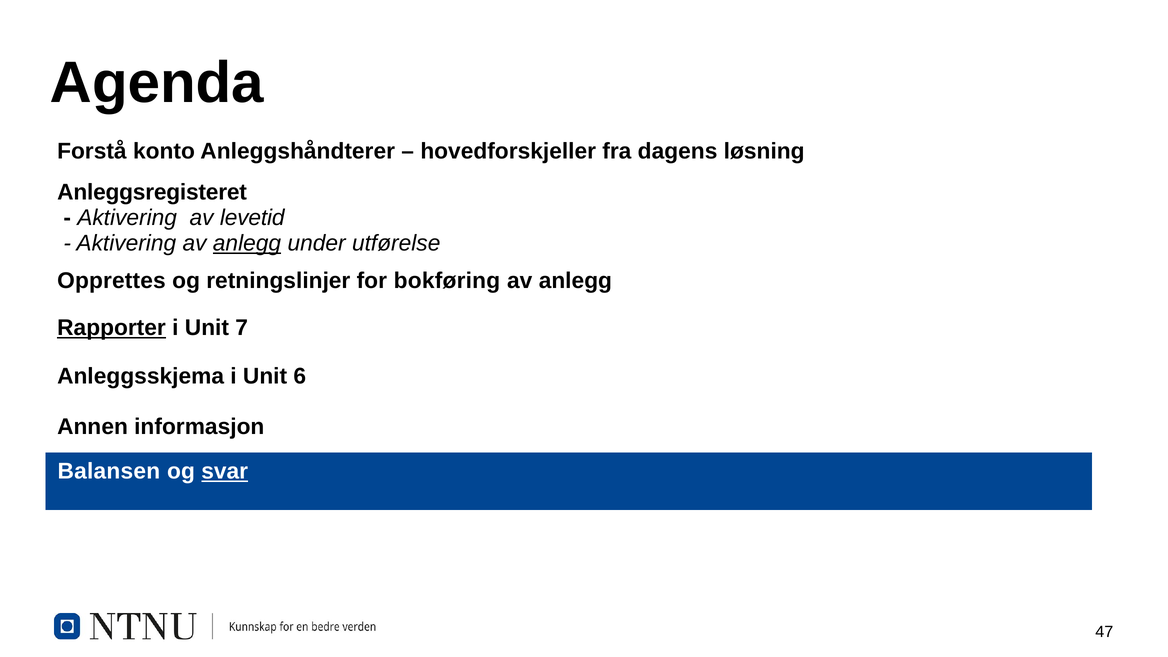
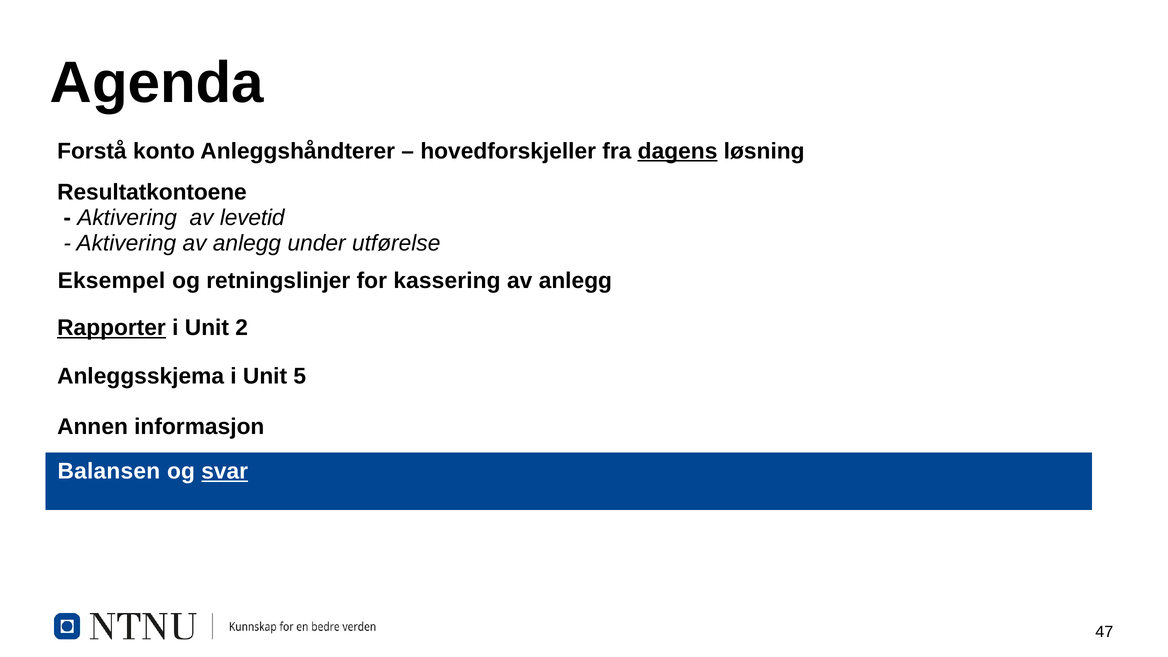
dagens underline: none -> present (678, 151)
Anleggsregisteret: Anleggsregisteret -> Resultatkontoene (152, 192)
anlegg underline: present -> none (247, 243)
Opprettes: Opprettes -> Eksempel (111, 281)
bokføring: bokføring -> kassering (447, 281)
7: 7 -> 2 (242, 328)
6: 6 -> 5 (300, 376)
